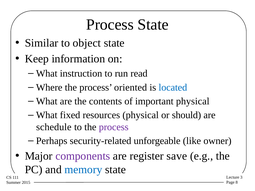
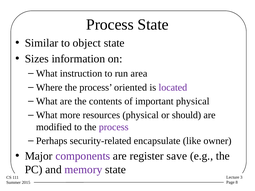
Keep: Keep -> Sizes (37, 59)
read: read -> area (139, 74)
located colour: blue -> purple (173, 87)
fixed: fixed -> more (70, 115)
schedule: schedule -> modified (54, 127)
unforgeable: unforgeable -> encapsulate (157, 141)
memory colour: blue -> purple (83, 170)
